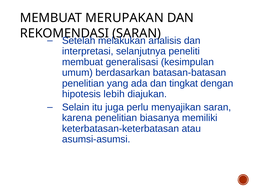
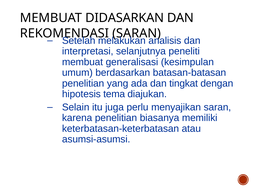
MERUPAKAN: MERUPAKAN -> DIDASARKAN (125, 18)
lebih: lebih -> tema (114, 94)
